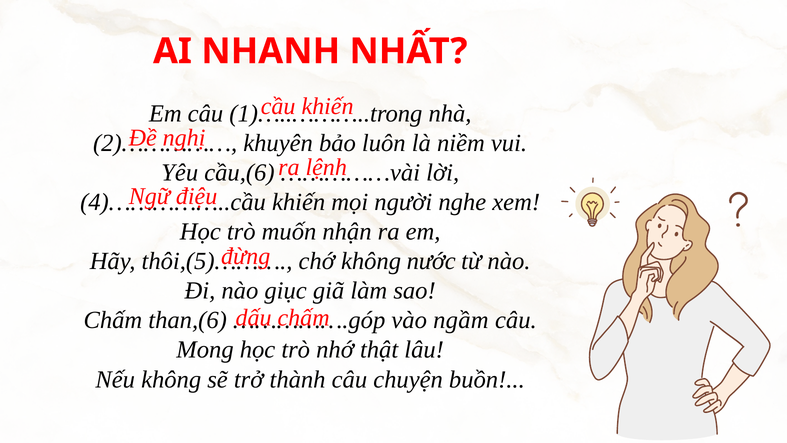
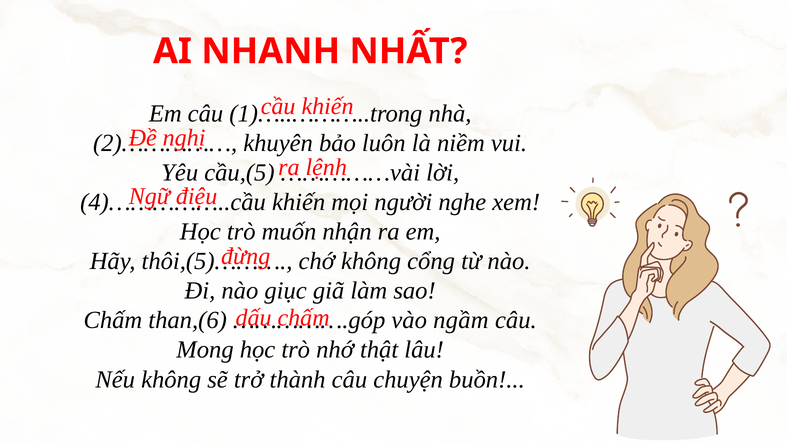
cầu,(6: cầu,(6 -> cầu,(5 (239, 172)
nước: nước -> cổng (431, 261)
